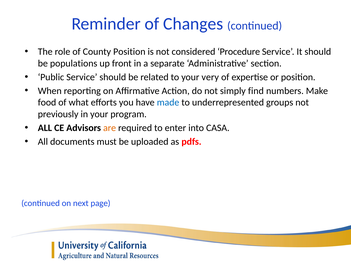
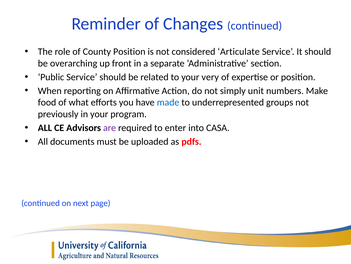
Procedure: Procedure -> Articulate (239, 52)
populations: populations -> overarching (74, 63)
find: find -> unit (256, 91)
are colour: orange -> purple (110, 128)
